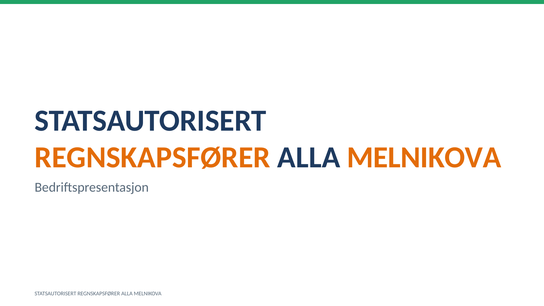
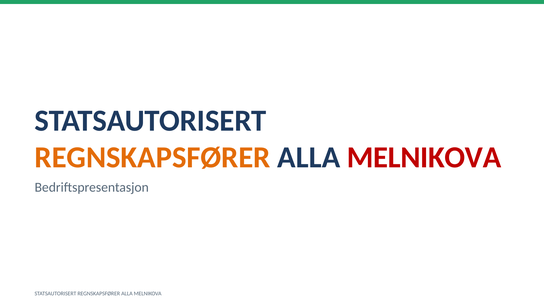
MELNIKOVA colour: orange -> red (424, 157)
